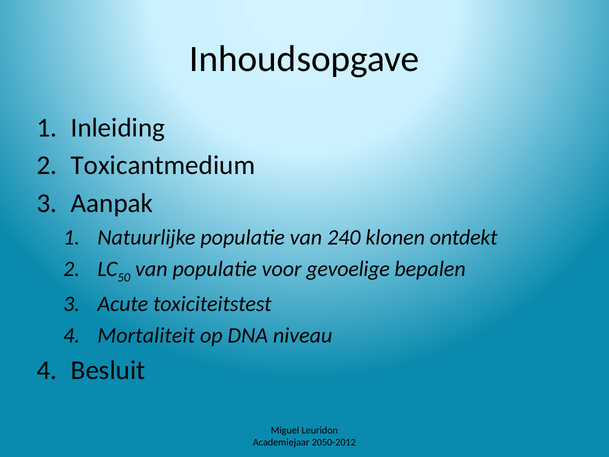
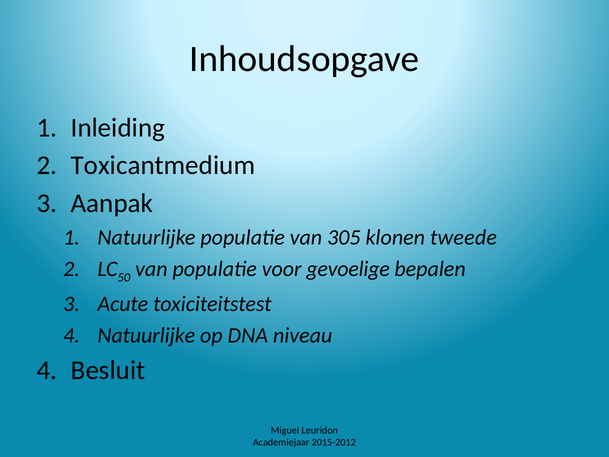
240: 240 -> 305 (344, 237)
ontdekt: ontdekt -> tweede (463, 237)
Mortaliteit: Mortaliteit -> Natuurlijke (146, 335)
2050-2012: 2050-2012 -> 2015-2012 (334, 442)
